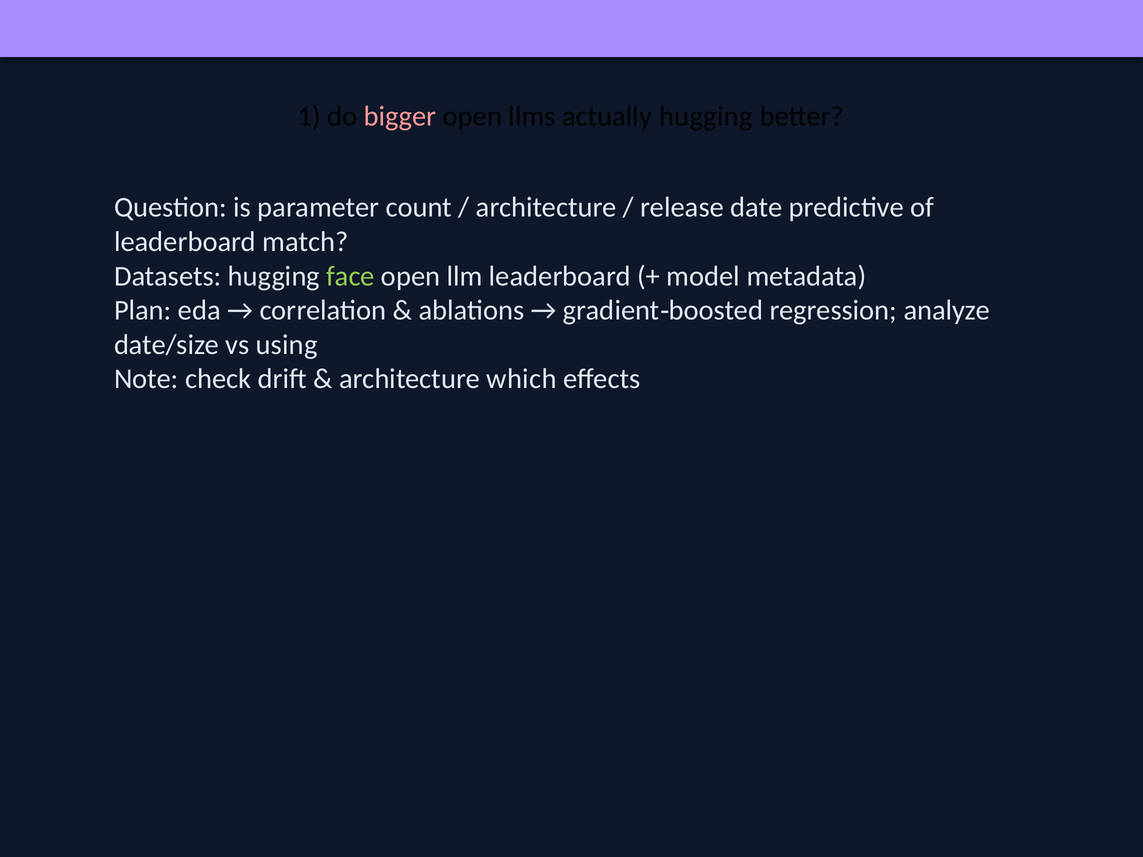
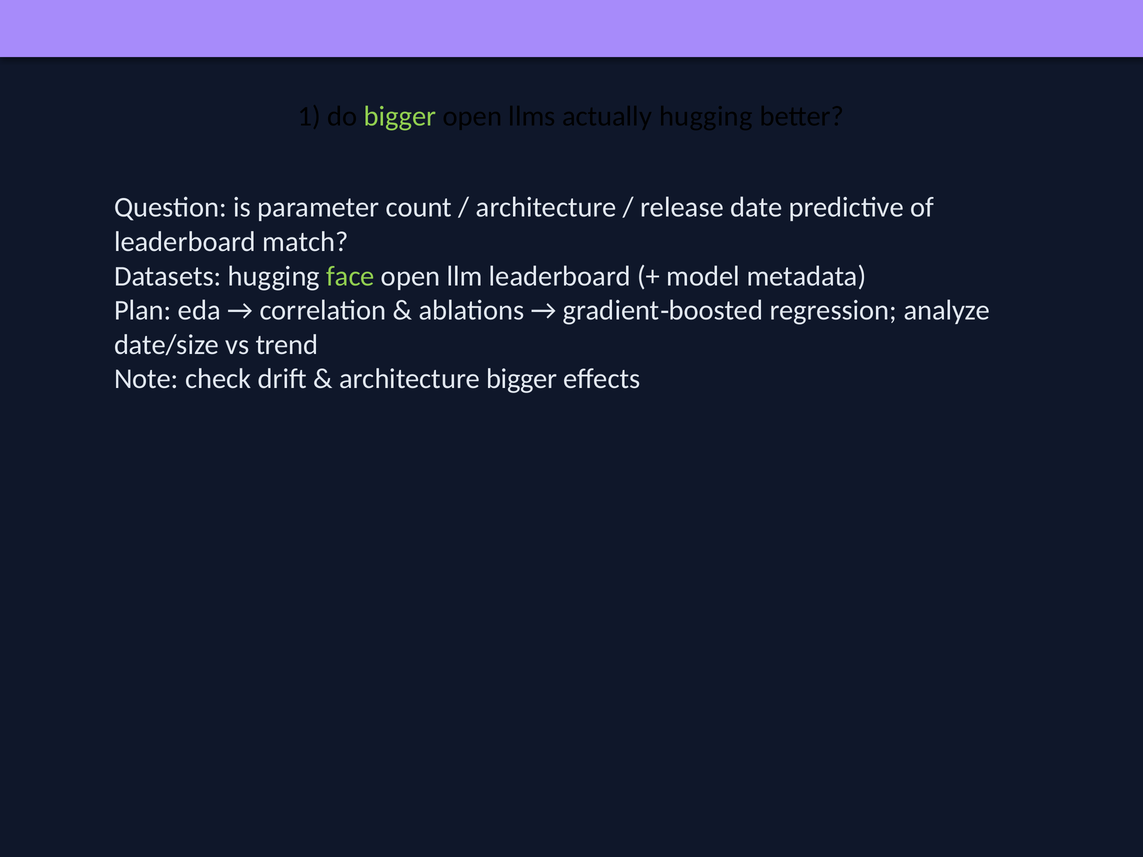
bigger colour: pink -> light green (400, 116)
using: using -> trend (287, 345)
architecture which: which -> bigger (522, 379)
